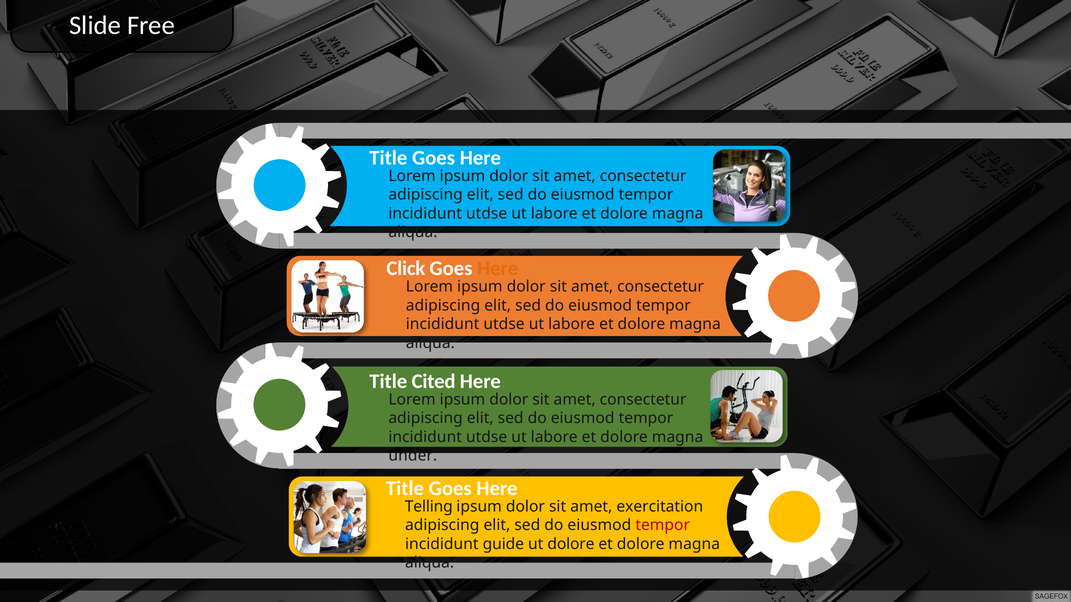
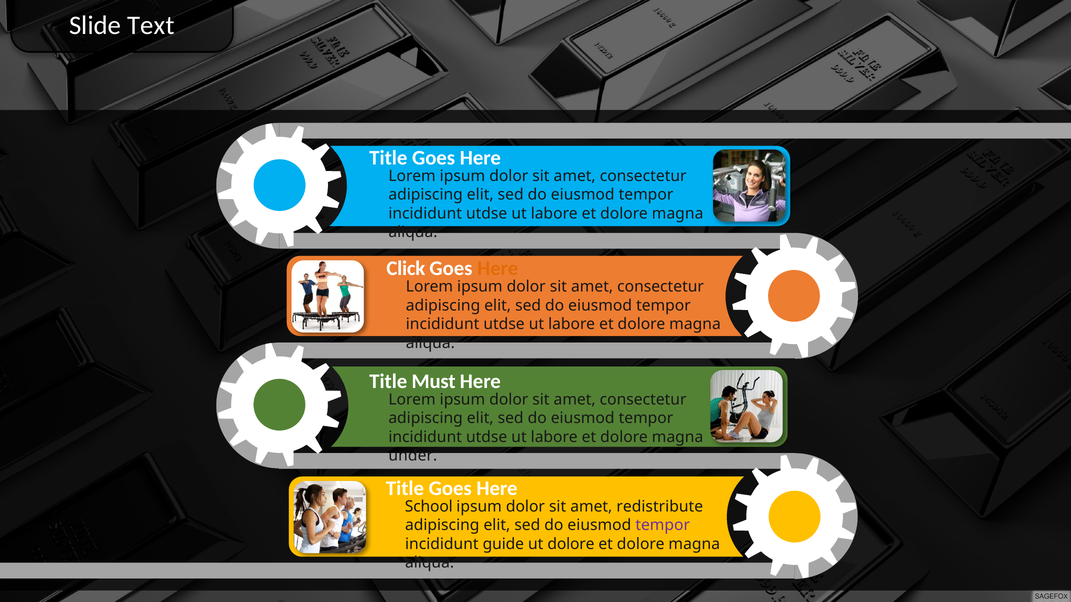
Free: Free -> Text (151, 25)
Cited: Cited -> Must (434, 382)
Telling: Telling -> School (429, 507)
exercitation: exercitation -> redistribute (660, 507)
tempor colour: red -> purple (663, 526)
